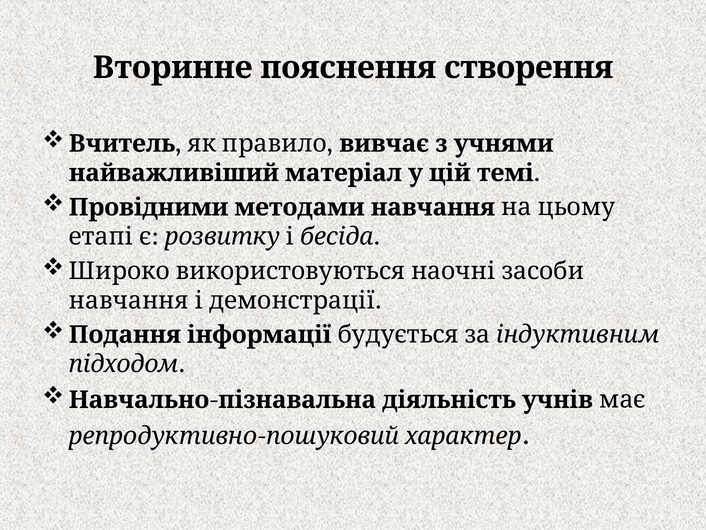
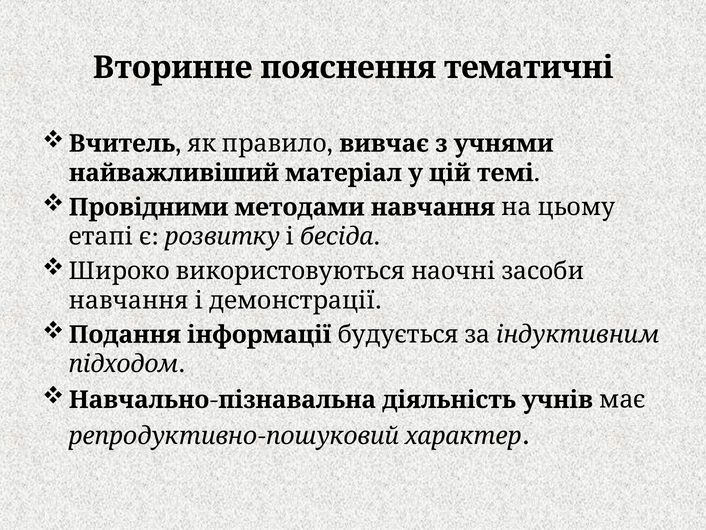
створення: створення -> тематичні (529, 68)
